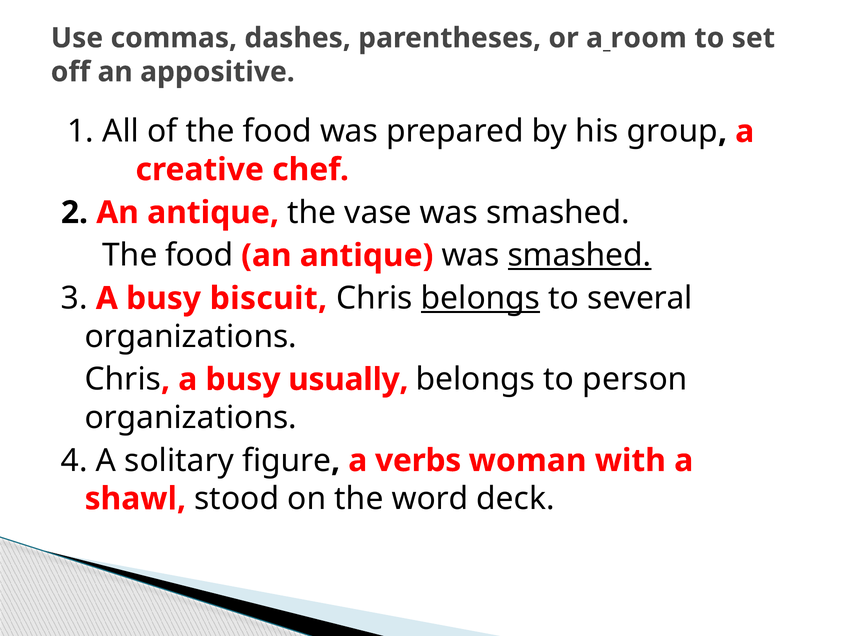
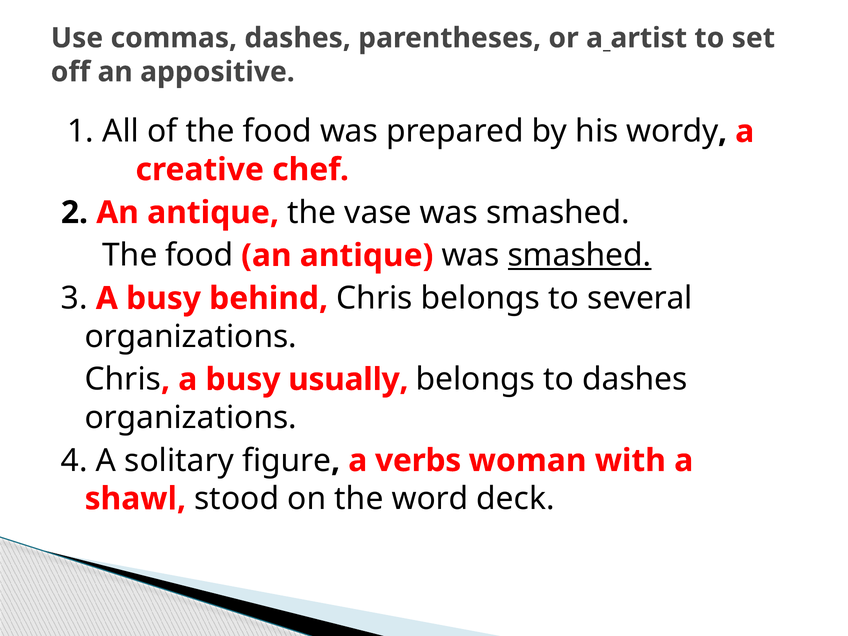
room: room -> artist (649, 38)
group: group -> wordy (672, 131)
biscuit: biscuit -> behind (269, 298)
belongs underline: present -> none (481, 298)
to person: person -> dashes (635, 379)
